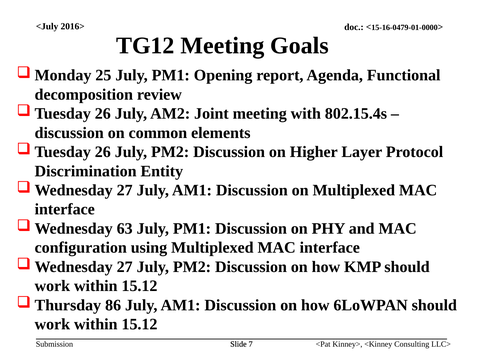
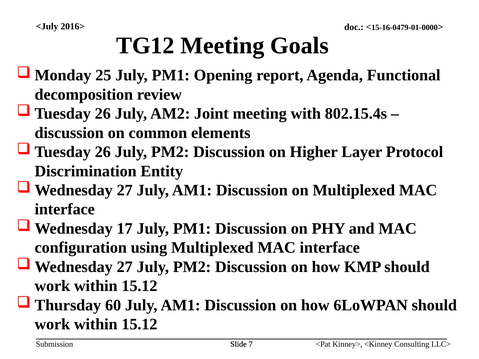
63: 63 -> 17 (125, 229)
86: 86 -> 60 (113, 305)
